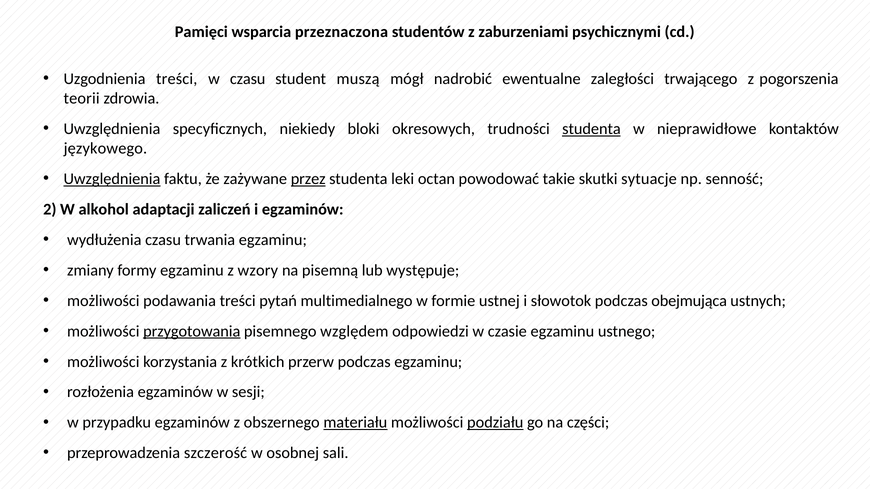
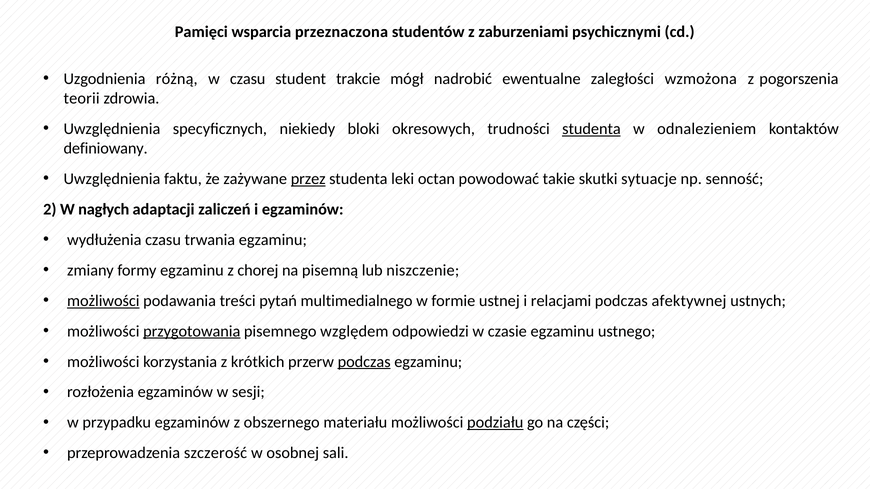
Uzgodnienia treści: treści -> różną (177, 79)
muszą: muszą -> trakcie (358, 79)
trwającego: trwającego -> wzmożona (701, 79)
nieprawidłowe: nieprawidłowe -> odnalezieniem (707, 129)
językowego: językowego -> definiowany (106, 149)
Uwzględnienia underline: present -> none (112, 179)
alkohol: alkohol -> nagłych (104, 210)
wzory: wzory -> chorej (258, 271)
występuje: występuje -> niszczenie (423, 271)
możliwości underline: none -> present (103, 301)
słowotok: słowotok -> relacjami (561, 301)
obejmująca: obejmująca -> afektywnej (689, 301)
podczas underline: none -> present (364, 362)
materiału underline: present -> none (355, 423)
